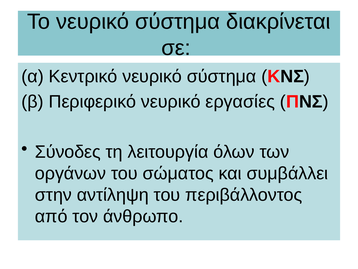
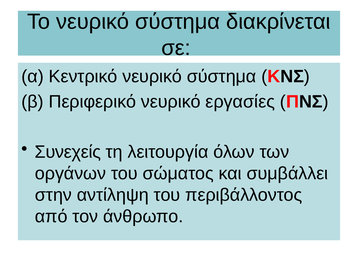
Σύνοδες: Σύνοδες -> Συνεχείς (68, 152)
